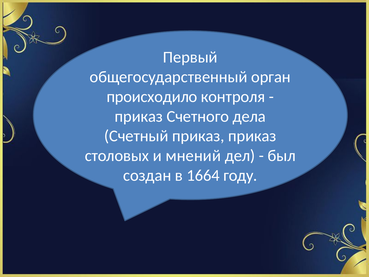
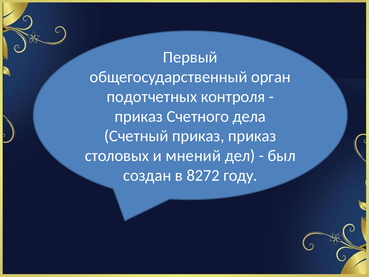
происходило: происходило -> подотчетных (152, 97)
1664: 1664 -> 8272 (203, 175)
